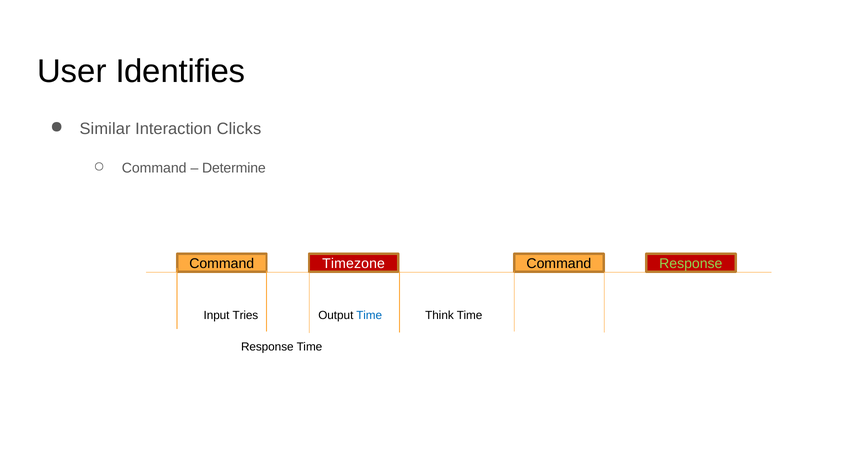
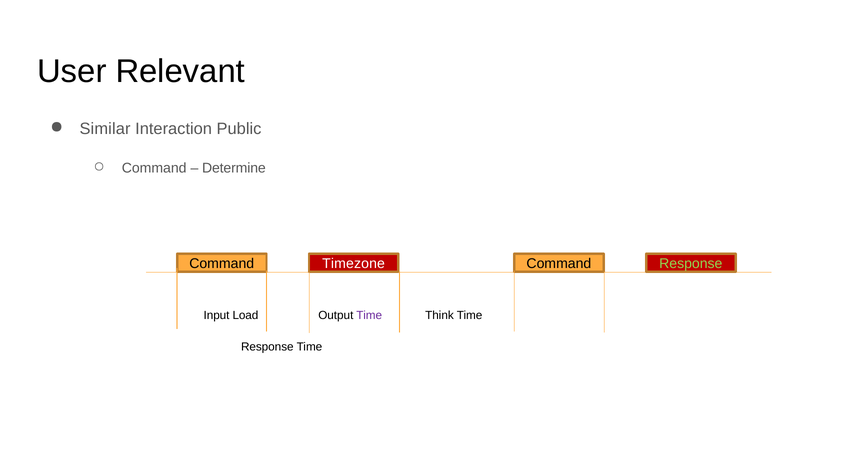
Identifies: Identifies -> Relevant (180, 72)
Clicks: Clicks -> Public (239, 129)
Tries: Tries -> Load (245, 316)
Time colour: blue -> purple (369, 316)
